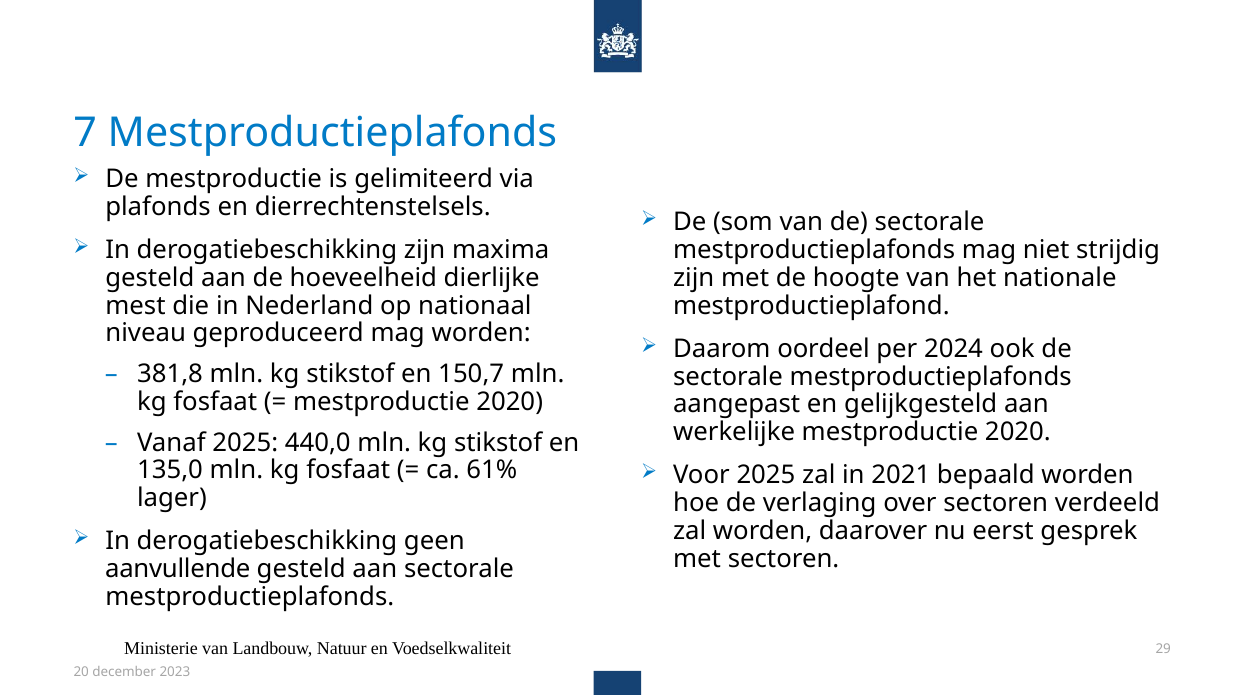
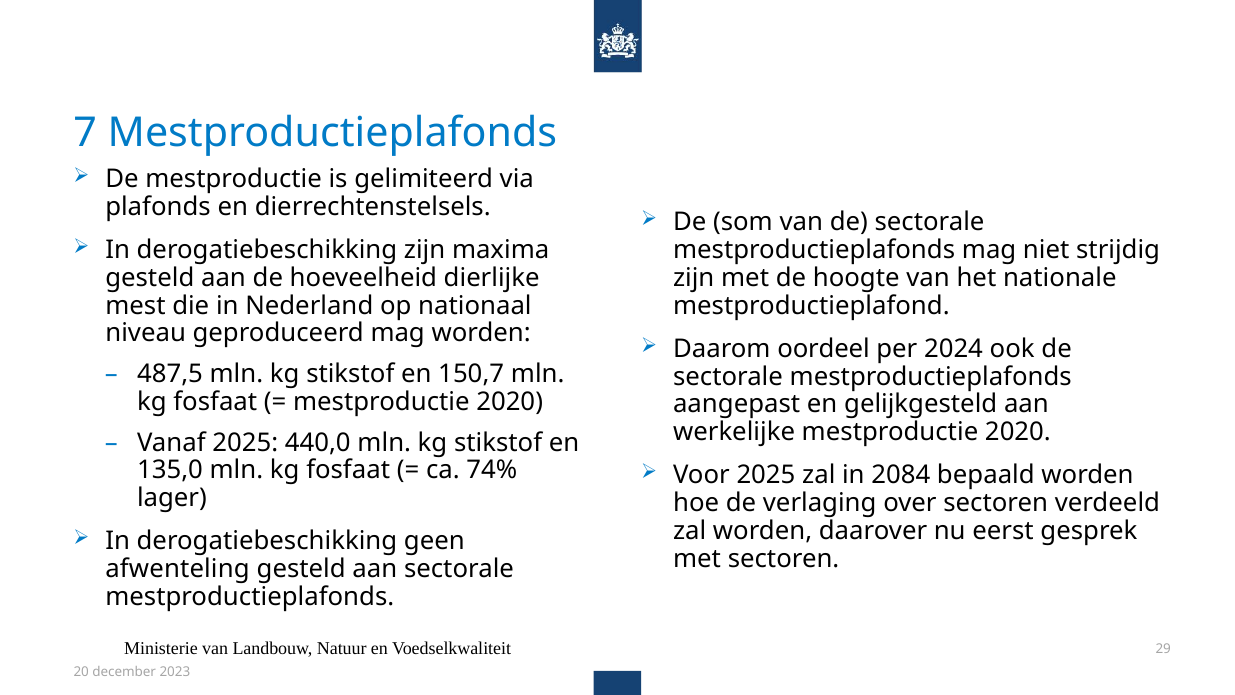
381,8: 381,8 -> 487,5 (170, 374)
61%: 61% -> 74% (492, 470)
2021: 2021 -> 2084 (901, 475)
aanvullende: aanvullende -> afwenteling (178, 569)
